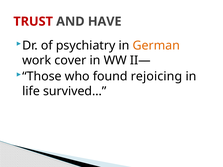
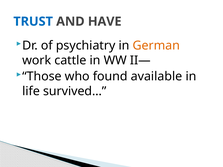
TRUST colour: red -> blue (33, 22)
cover: cover -> cattle (70, 60)
rejoicing: rejoicing -> available (156, 76)
